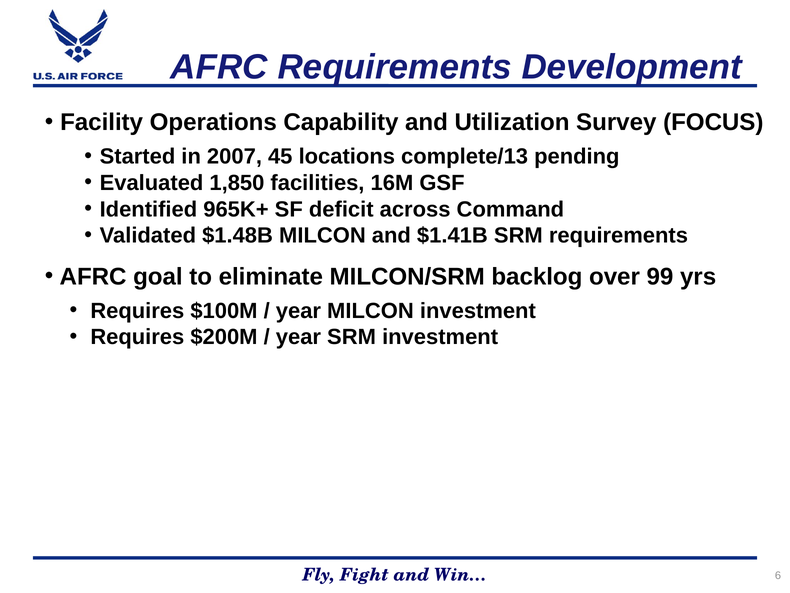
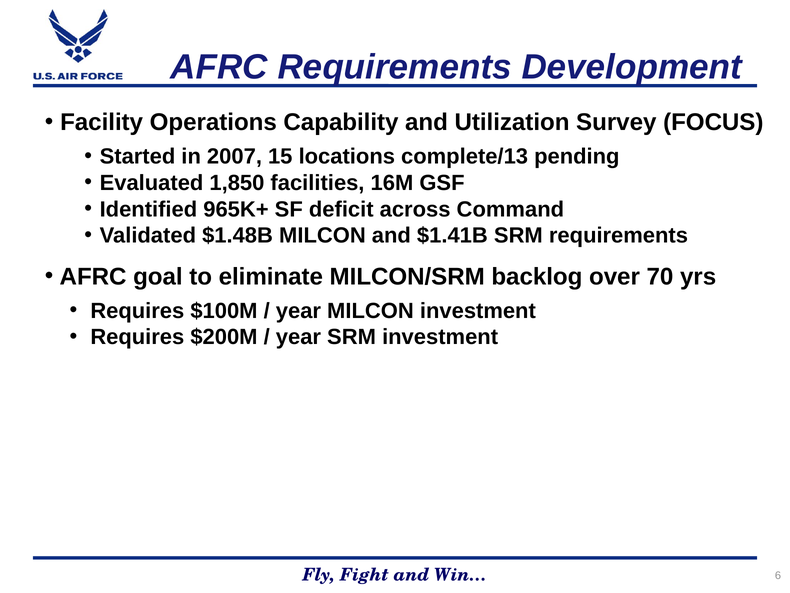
45: 45 -> 15 (280, 156)
99: 99 -> 70 (660, 276)
